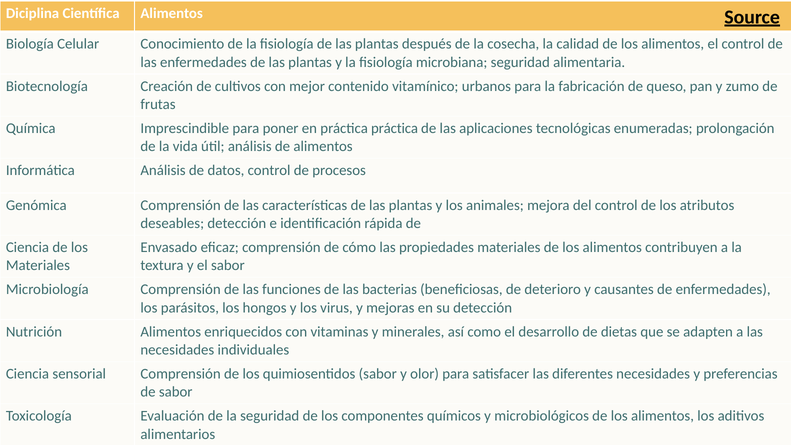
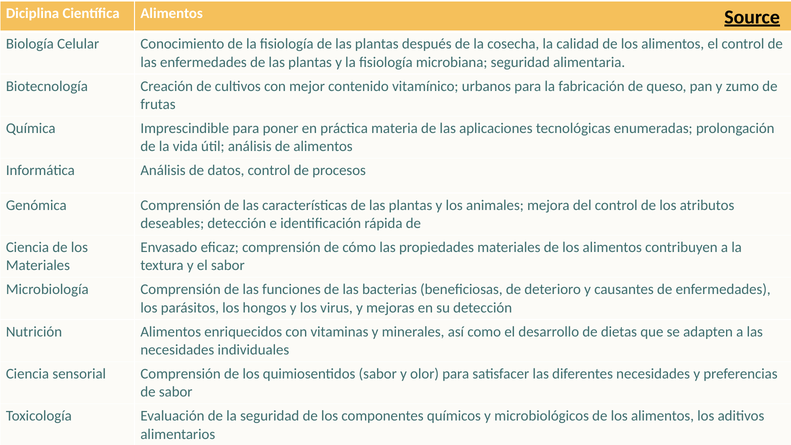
práctica práctica: práctica -> materia (395, 128)
